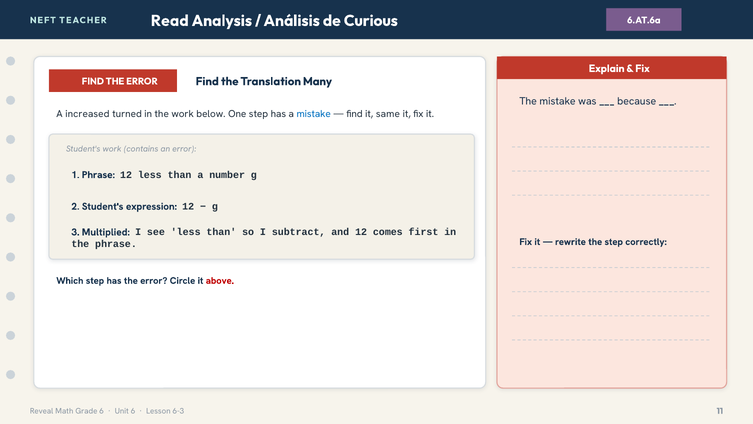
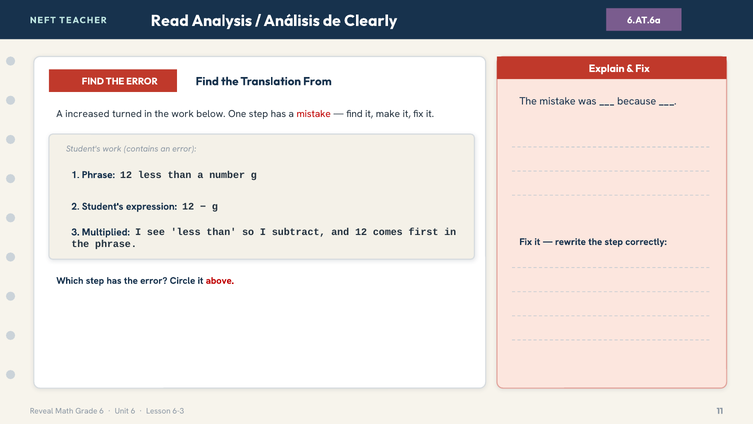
Curious: Curious -> Clearly (371, 21)
Many: Many -> From (317, 81)
mistake colour: blue -> red (314, 114)
same: same -> make (388, 114)
